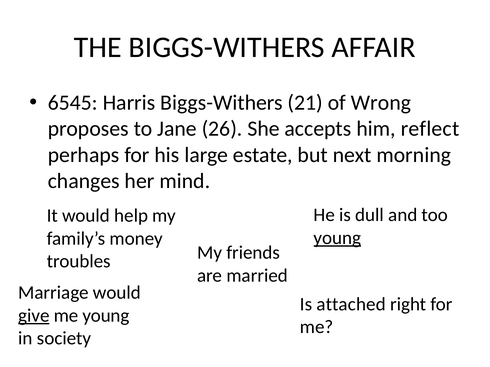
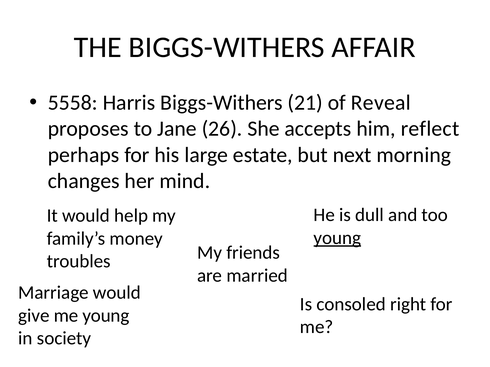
6545: 6545 -> 5558 (73, 103)
Wrong: Wrong -> Reveal (381, 103)
attached: attached -> consoled (351, 305)
give underline: present -> none (34, 316)
